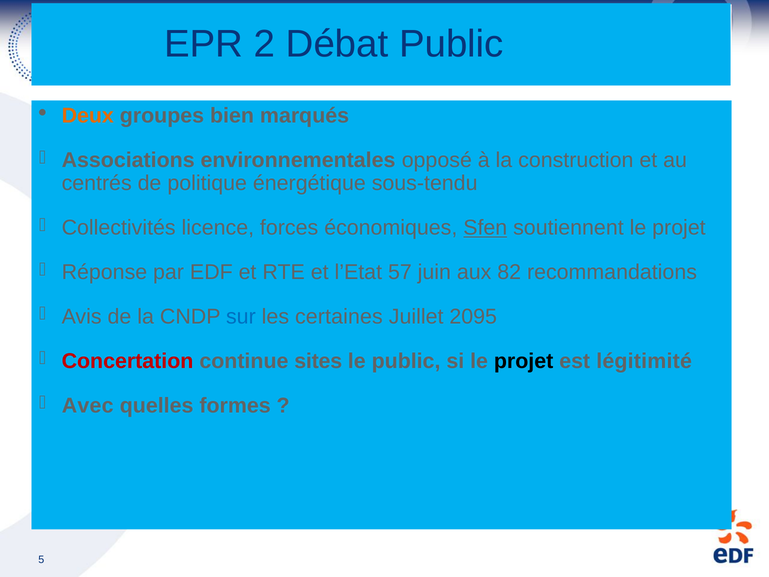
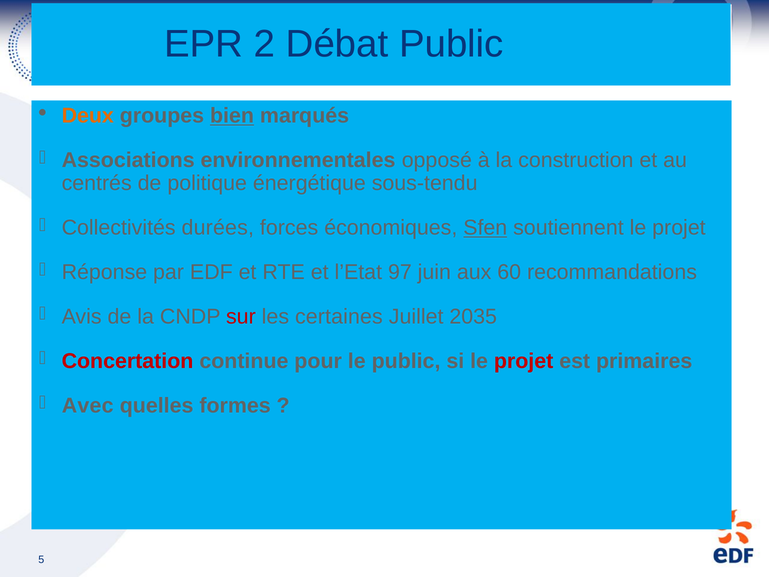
bien underline: none -> present (232, 116)
licence: licence -> durées (218, 228)
57: 57 -> 97 (400, 272)
82: 82 -> 60 (509, 272)
sur colour: blue -> red (241, 317)
2095: 2095 -> 2035 (473, 317)
sites: sites -> pour (318, 361)
projet colour: black -> red (524, 361)
légitimité: légitimité -> primaires (644, 361)
